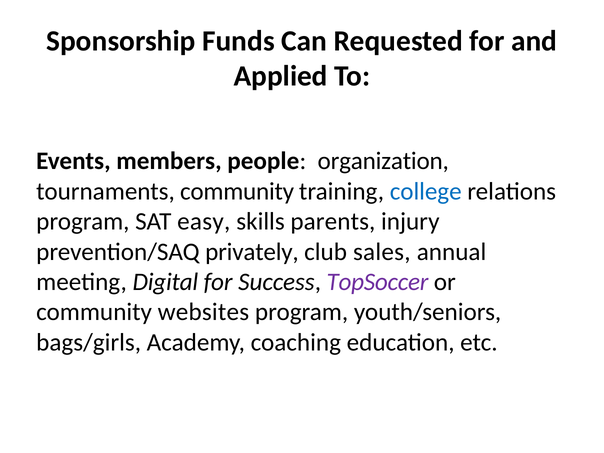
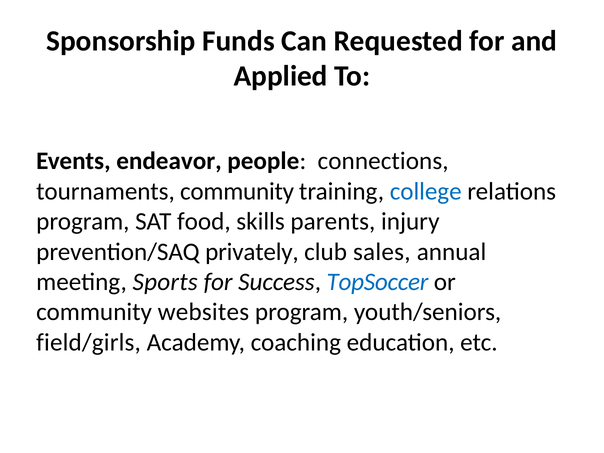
members: members -> endeavor (169, 161)
organization: organization -> connections (383, 161)
easy: easy -> food (204, 222)
Digital: Digital -> Sports (165, 282)
TopSoccer colour: purple -> blue (377, 282)
bags/girls: bags/girls -> field/girls (89, 342)
